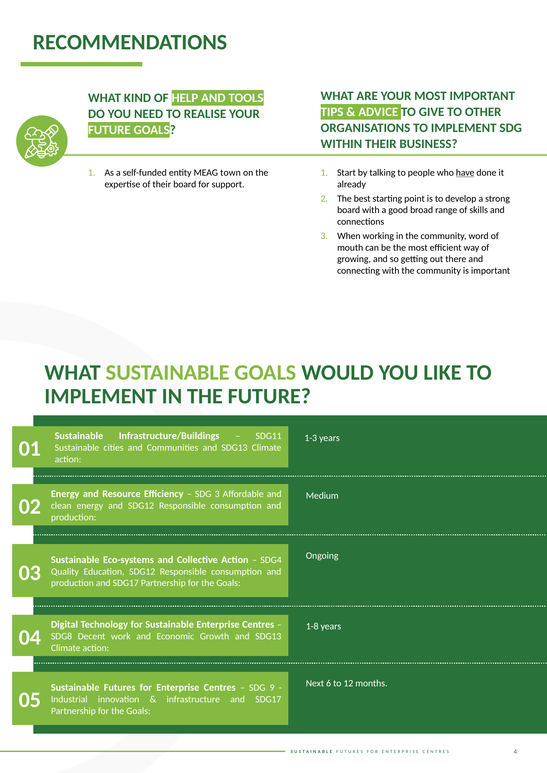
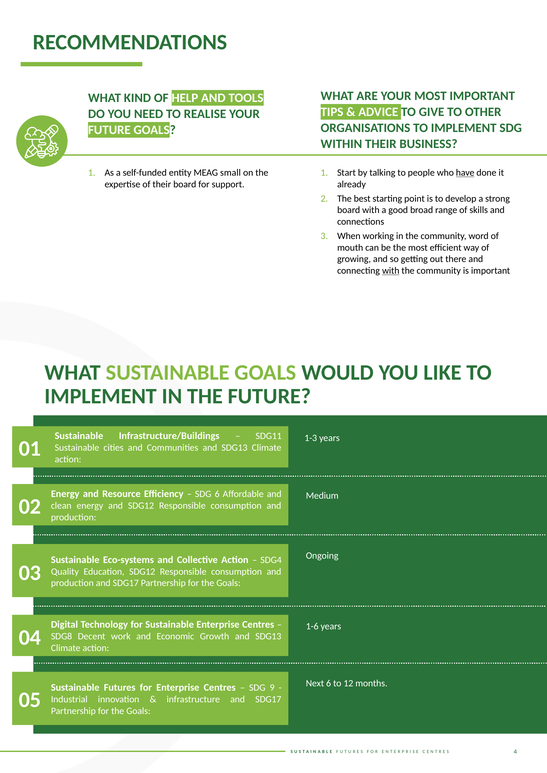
town: town -> small (230, 173)
with underline: none -> present (391, 271)
SDG 3: 3 -> 6 (217, 494)
1-8: 1-8 -> 1-6 (312, 627)
